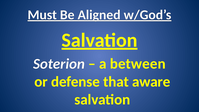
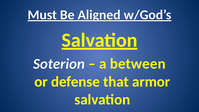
aware: aware -> armor (151, 82)
